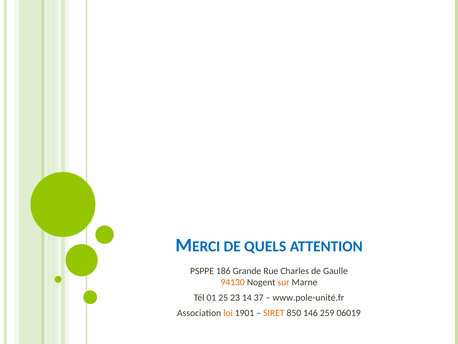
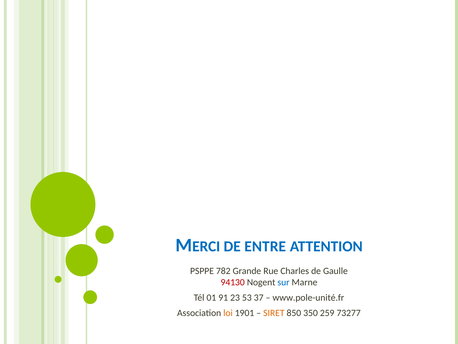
QUELS: QUELS -> ENTRE (265, 246)
186: 186 -> 782 (223, 271)
94130 colour: orange -> red (233, 282)
sur colour: orange -> blue (284, 282)
25: 25 -> 91 (223, 297)
14: 14 -> 53 (247, 297)
146: 146 -> 350 (311, 313)
06019: 06019 -> 73277 (349, 313)
